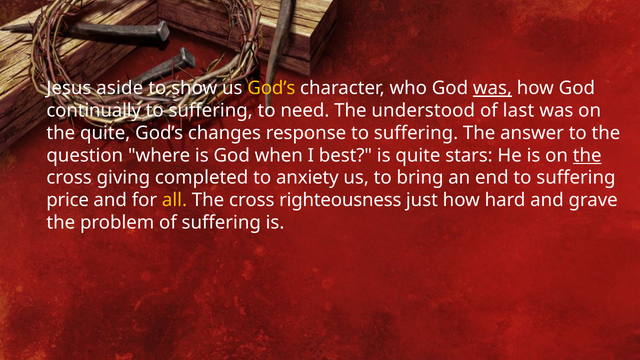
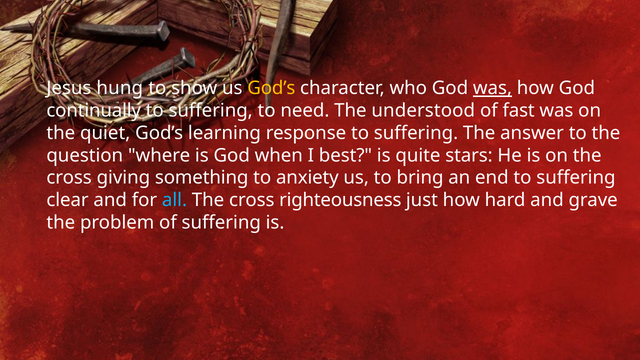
aside: aside -> hung (120, 88)
last: last -> fast (519, 111)
the quite: quite -> quiet (105, 133)
changes: changes -> learning (224, 133)
the underline: present -> none (587, 155)
completed: completed -> something (202, 178)
price: price -> clear (68, 200)
all colour: yellow -> light blue (175, 200)
